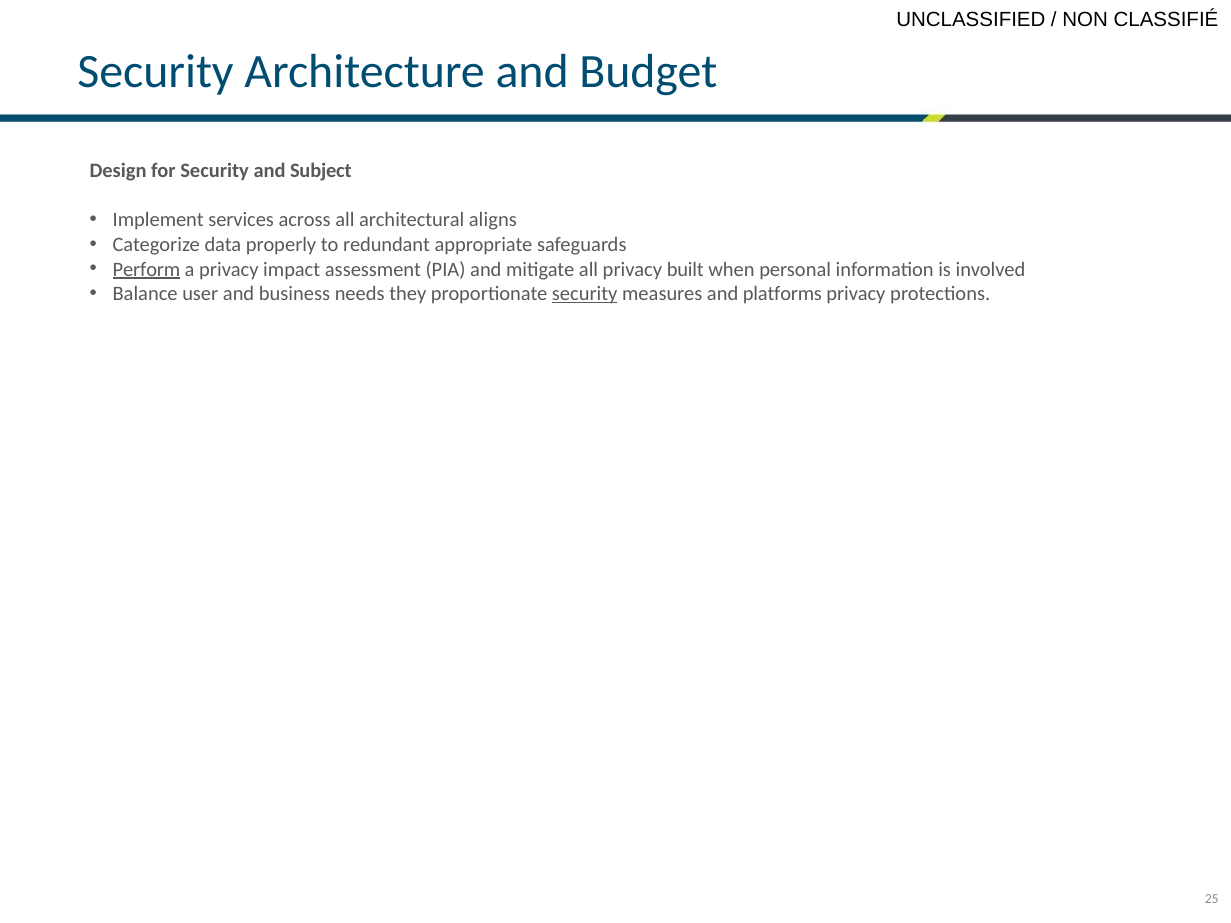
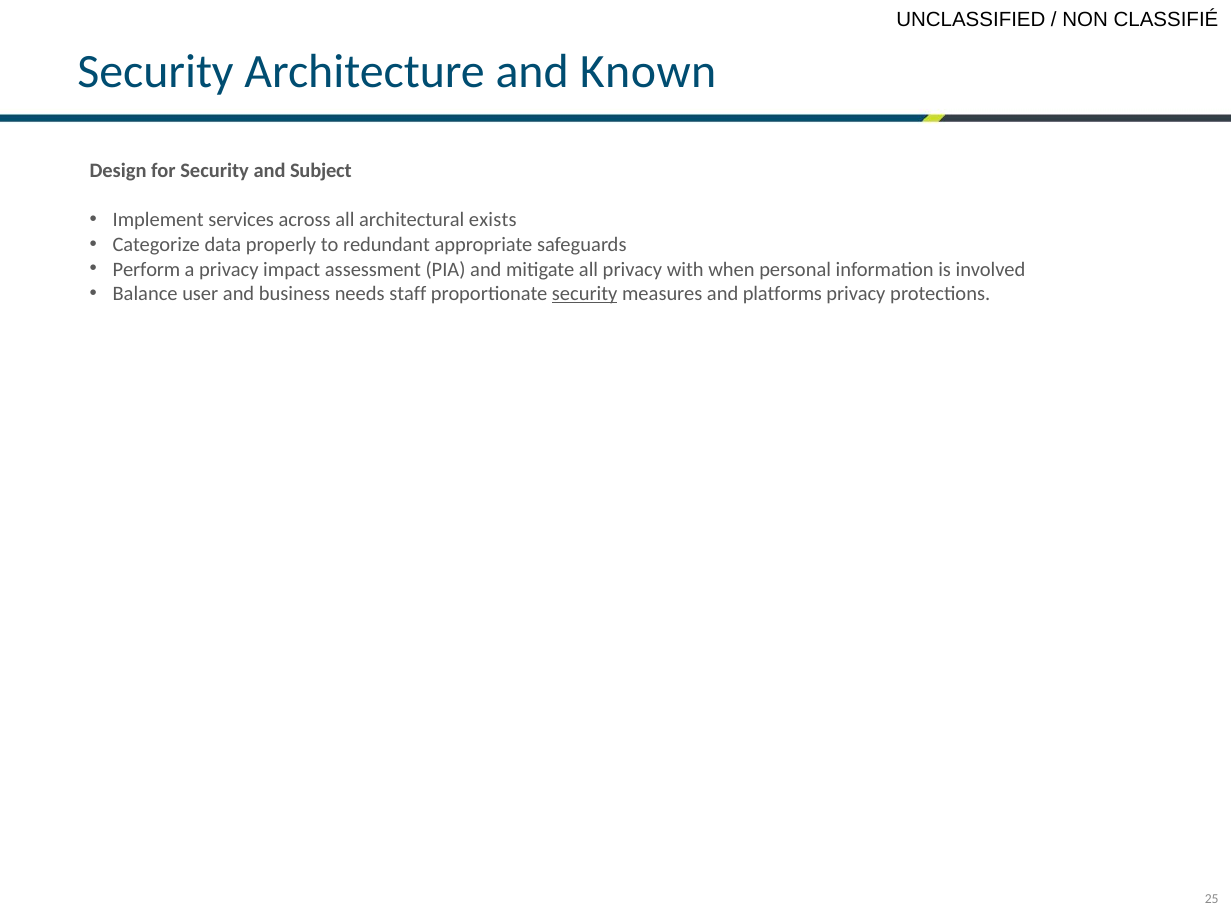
Budget: Budget -> Known (648, 71)
aligns: aligns -> exists (493, 220)
Perform underline: present -> none (146, 269)
built: built -> with (685, 269)
they: they -> staff (408, 294)
